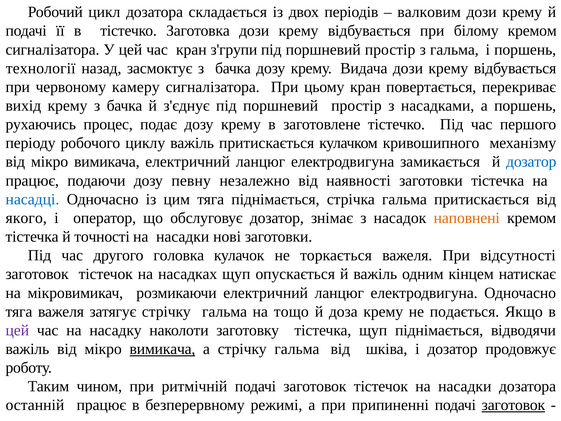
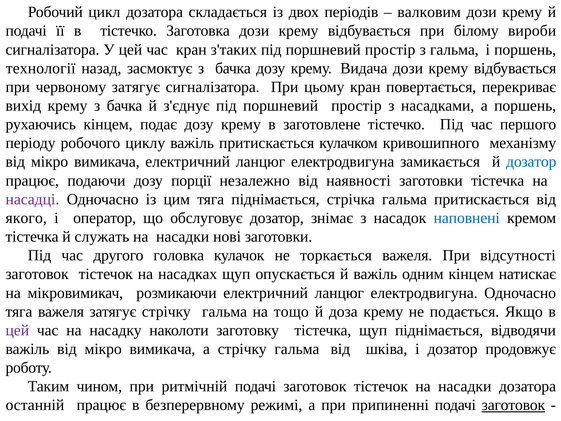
білому кремом: кремом -> вироби (532, 31)
з'групи: з'групи -> з'таких (234, 49)
червоному камеру: камеру -> затягує (136, 87)
рухаючись процес: процес -> кінцем (108, 124)
певну: певну -> порції (191, 180)
насадці colour: blue -> purple (32, 199)
наповнені colour: orange -> blue (467, 218)
точності: точності -> служать (102, 237)
вимикача underline: present -> none (162, 349)
